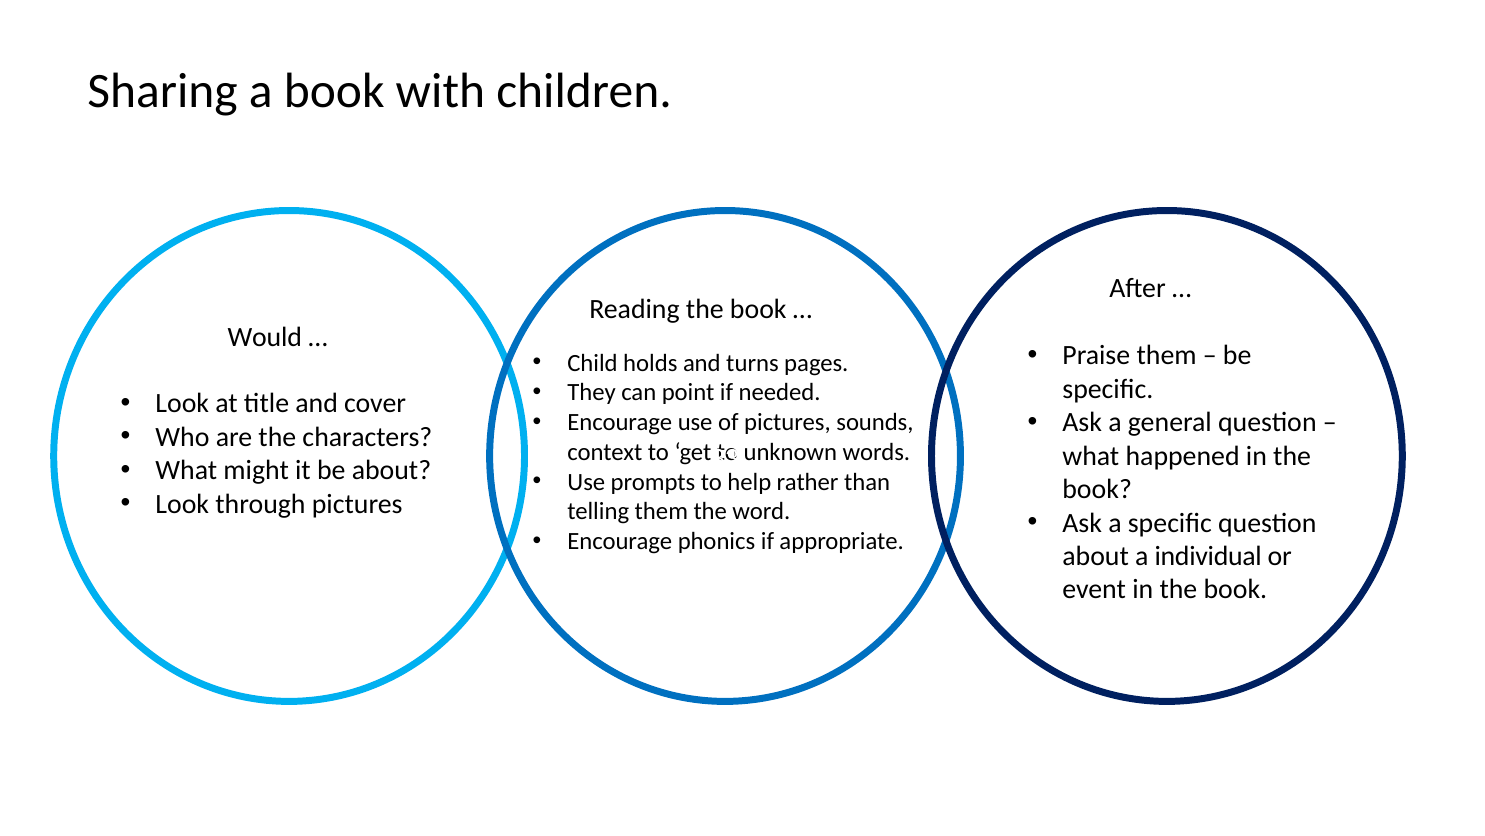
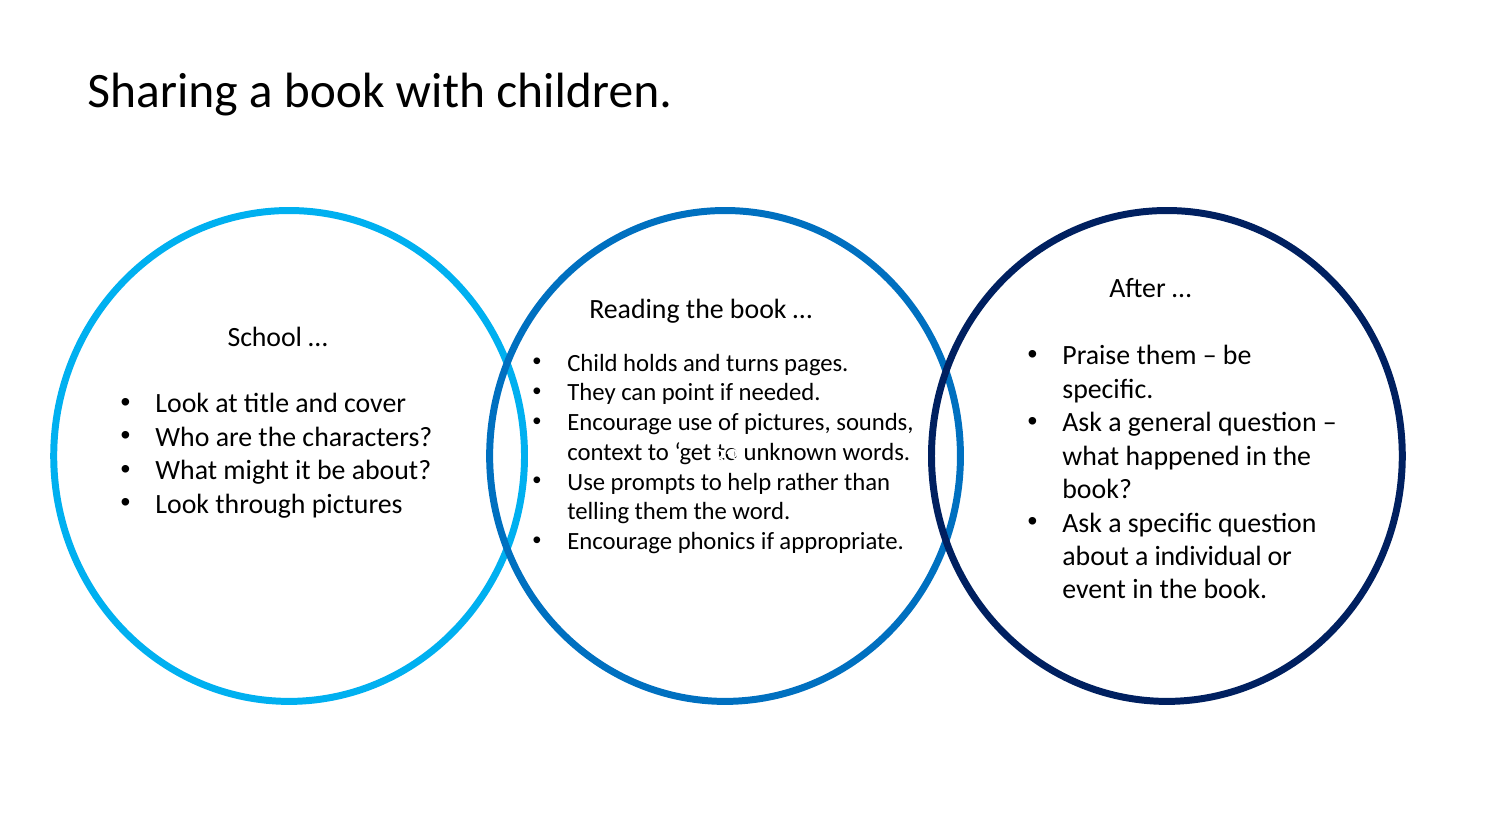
Would: Would -> School (265, 337)
